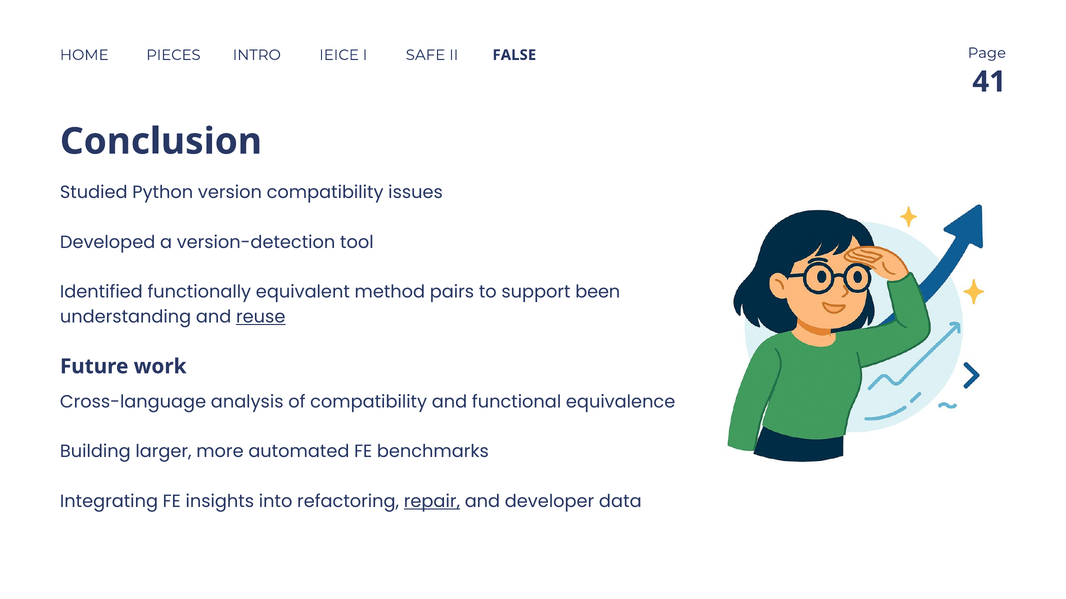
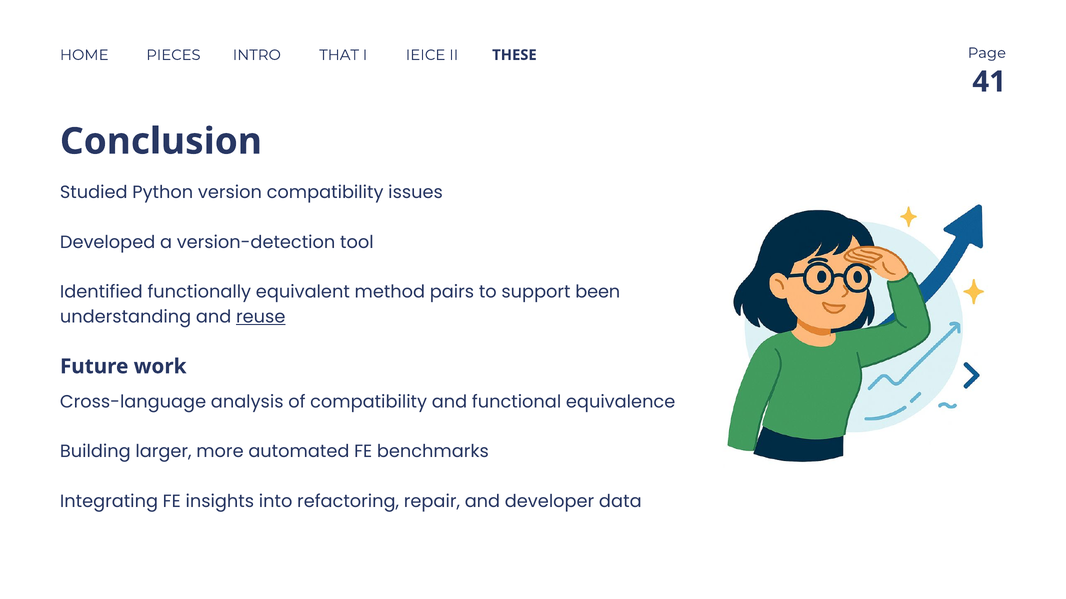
IEICE: IEICE -> THAT (339, 55)
SAFE: SAFE -> IEICE (426, 55)
FALSE: FALSE -> THESE (514, 55)
repair underline: present -> none (432, 502)
